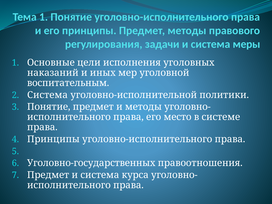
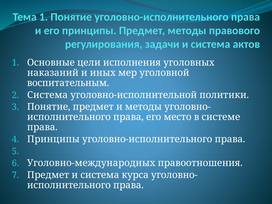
меры: меры -> актов (246, 44)
Уголовно-государственных: Уголовно-государственных -> Уголовно-международных (91, 163)
